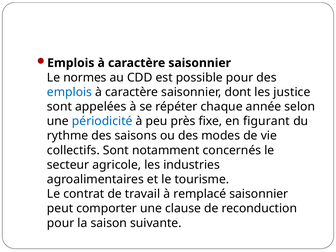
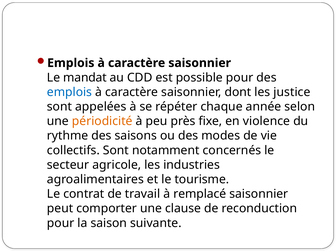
normes: normes -> mandat (85, 78)
périodicité colour: blue -> orange (102, 121)
figurant: figurant -> violence (266, 121)
